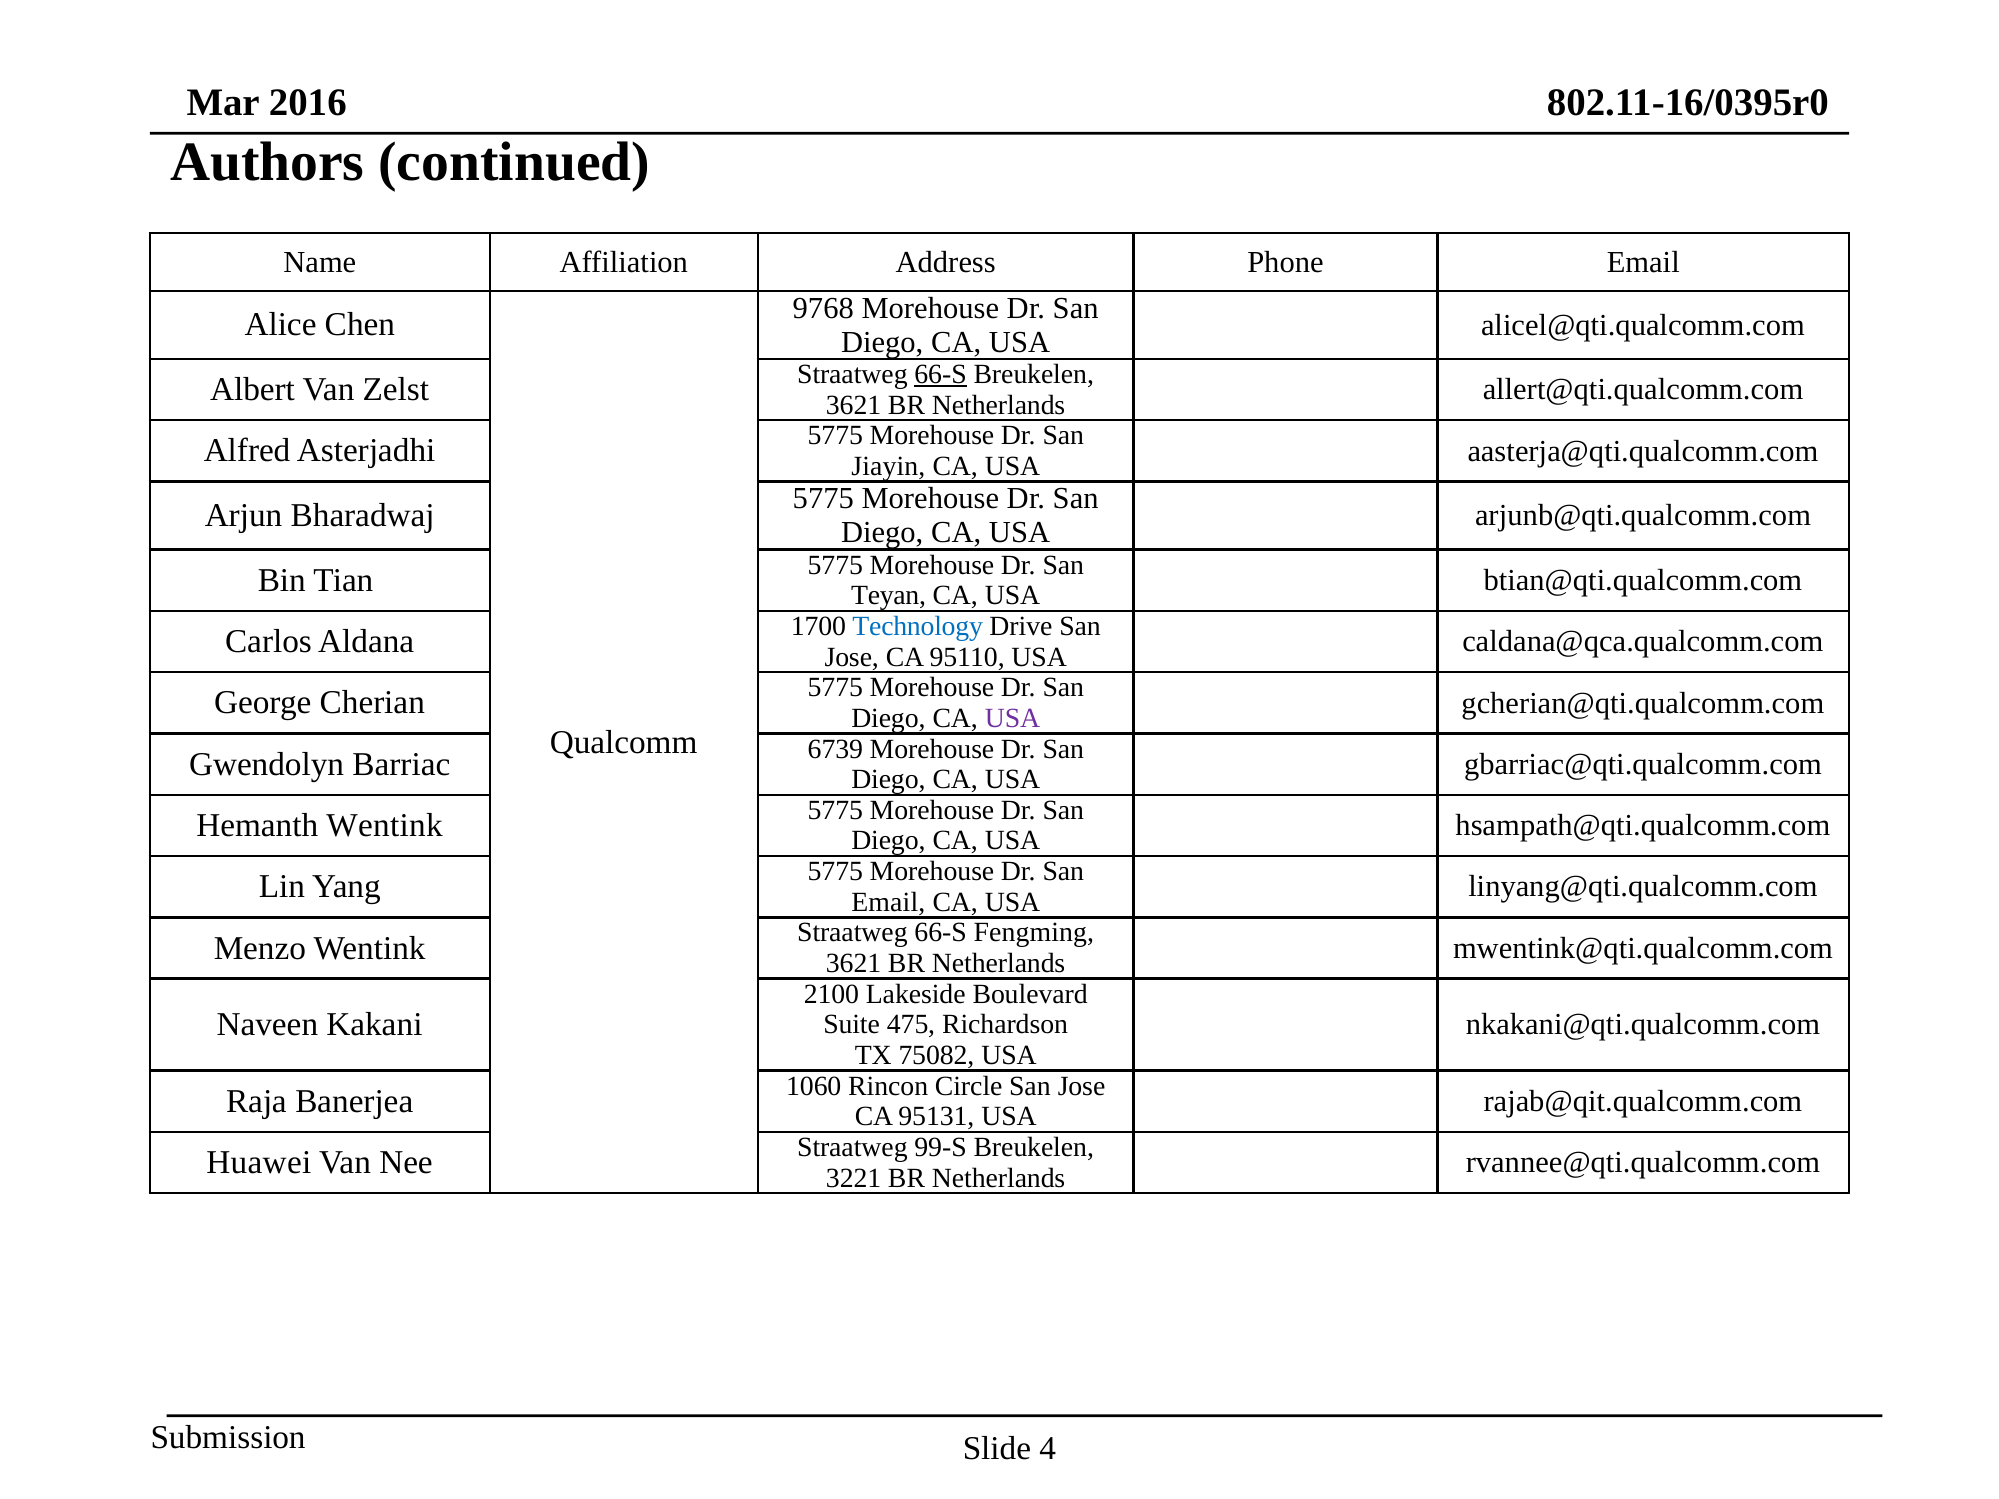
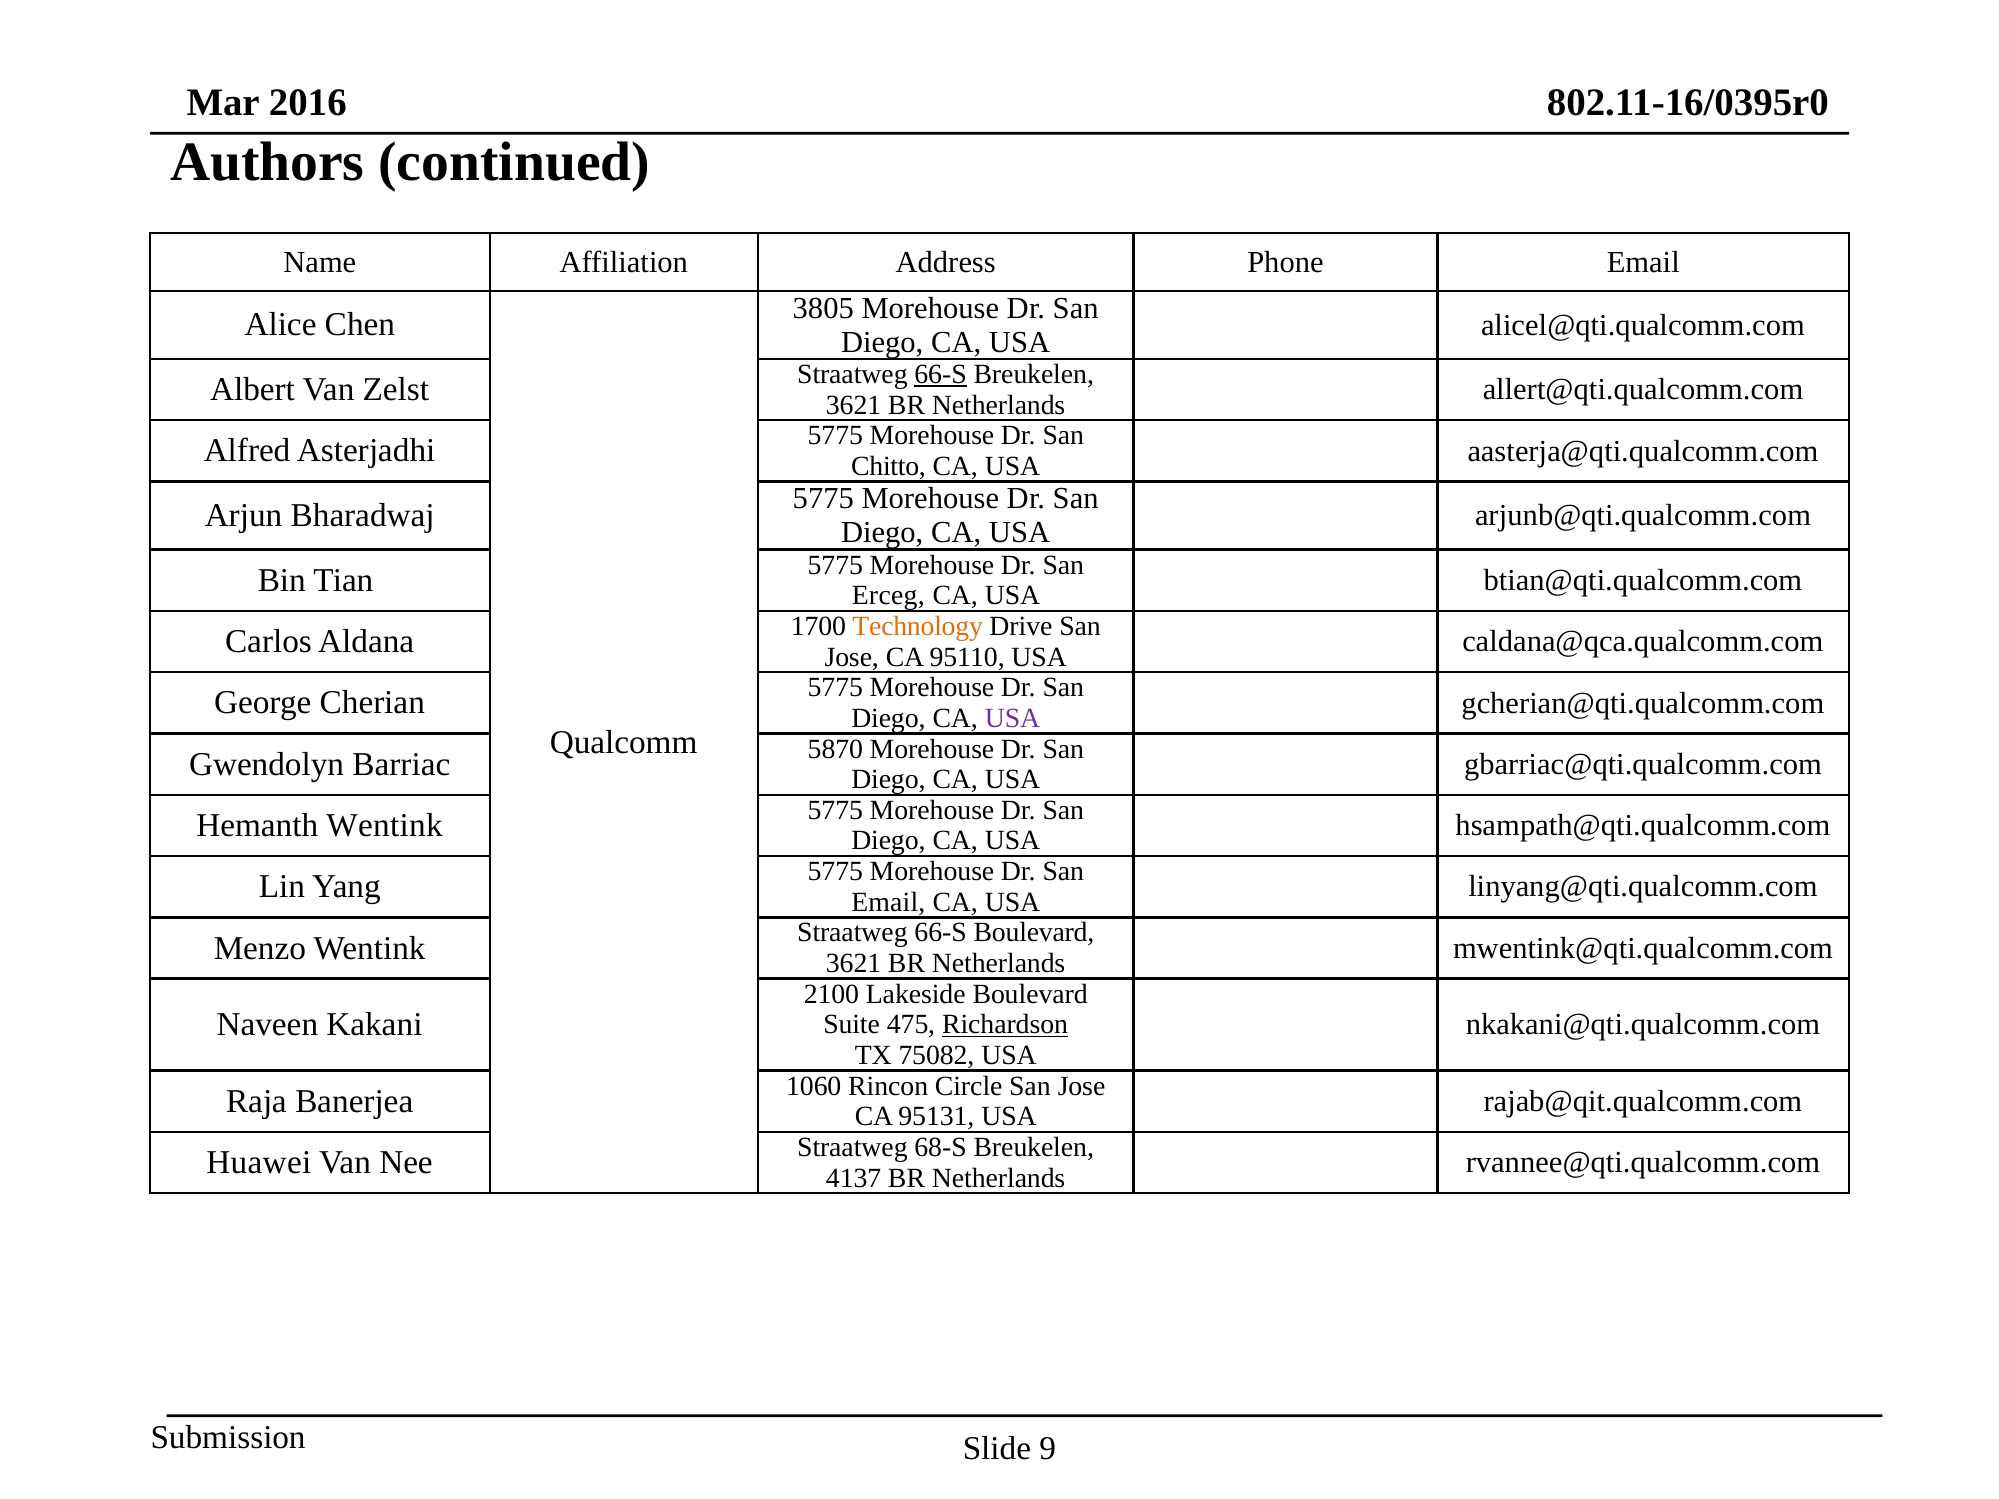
9768: 9768 -> 3805 (823, 308)
Jiayin: Jiayin -> Chitto (889, 466)
Teyan: Teyan -> Erceg (888, 596)
Technology colour: blue -> orange (918, 626)
6739: 6739 -> 5870 (835, 749)
66-S Fengming: Fengming -> Boulevard (1034, 933)
Richardson underline: none -> present (1005, 1025)
99-S: 99-S -> 68-S (941, 1147)
3221: 3221 -> 4137 (854, 1178)
4: 4 -> 9 (1048, 1448)
